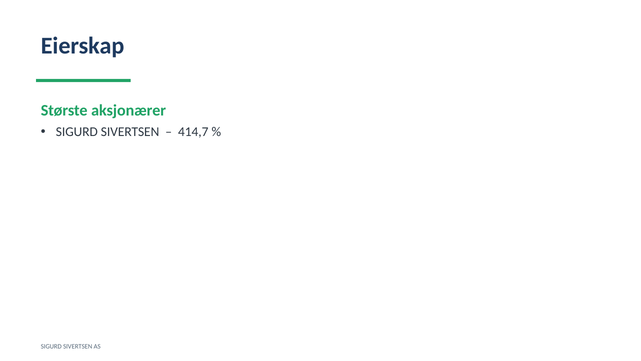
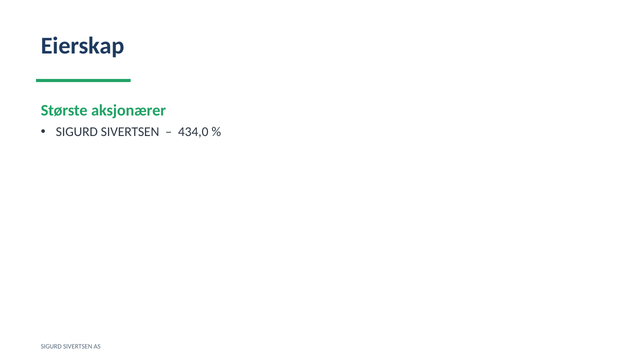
414,7: 414,7 -> 434,0 (193, 132)
